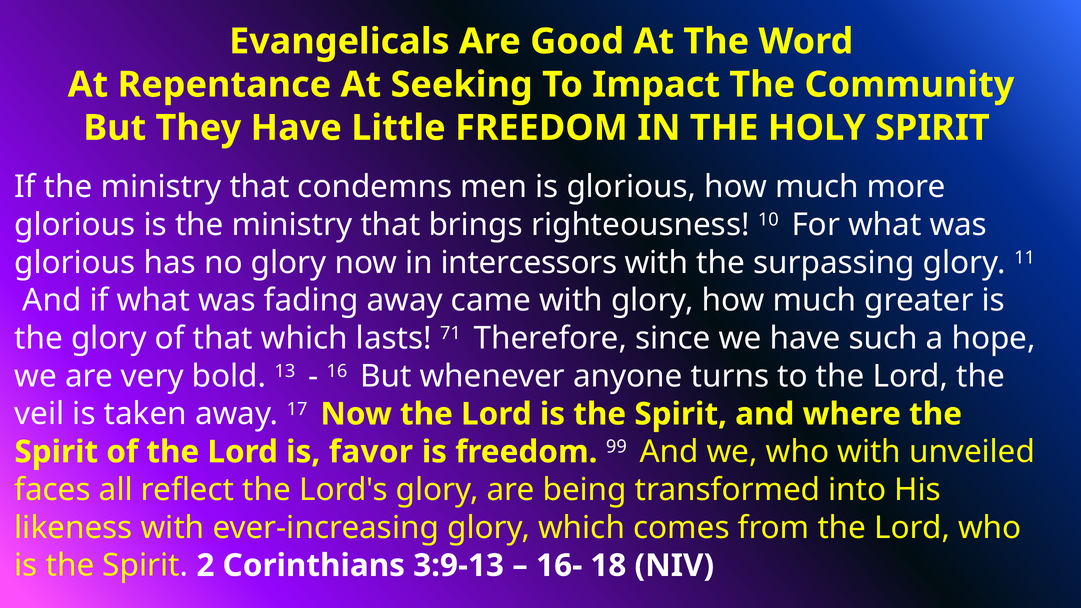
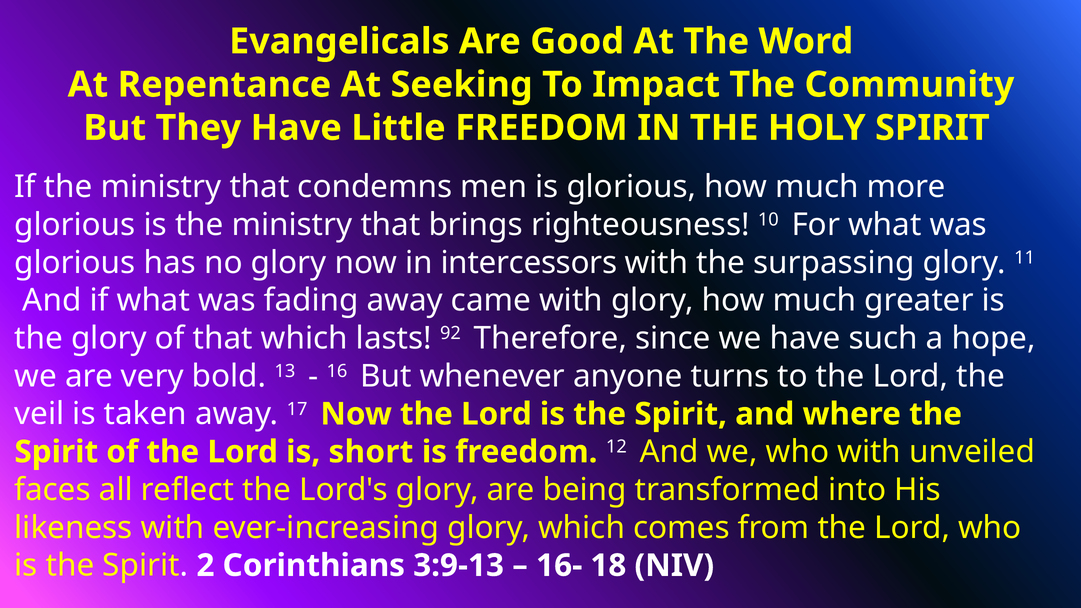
71: 71 -> 92 (450, 333)
favor: favor -> short (371, 452)
99: 99 -> 12 (616, 447)
